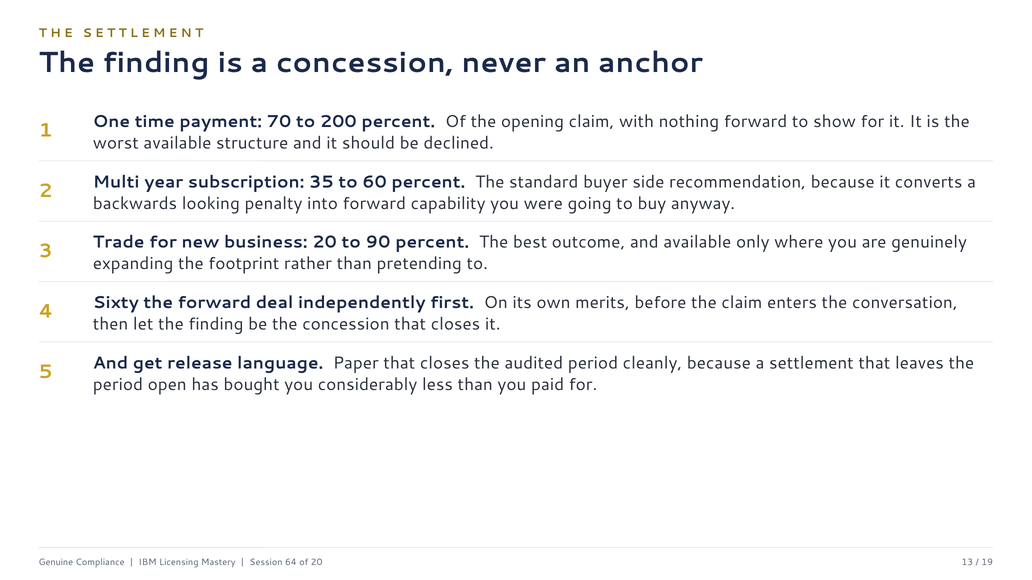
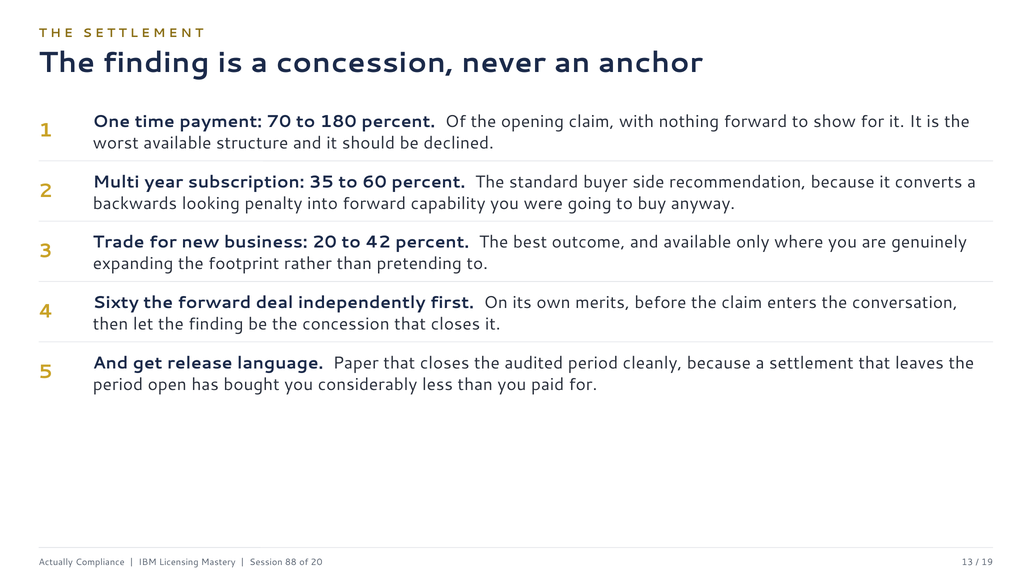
200: 200 -> 180 (338, 122)
90: 90 -> 42 (378, 242)
Genuine: Genuine -> Actually (56, 563)
64: 64 -> 88 (291, 563)
